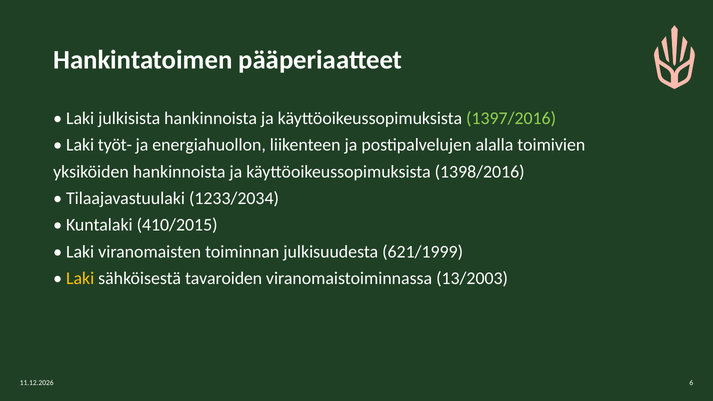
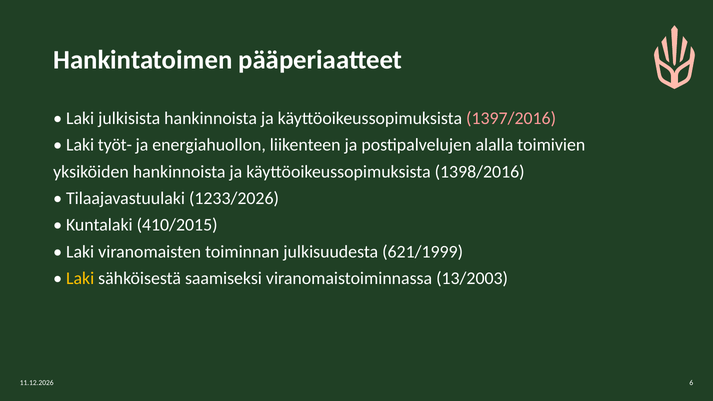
1397/2016 colour: light green -> pink (511, 118)
1233/2034: 1233/2034 -> 1233/2026 (234, 198)
tavaroiden: tavaroiden -> saamiseksi (223, 278)
